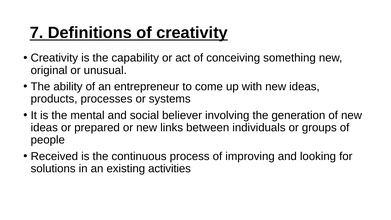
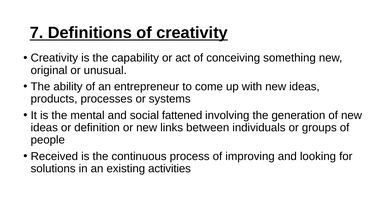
believer: believer -> fattened (182, 115)
prepared: prepared -> definition (97, 128)
